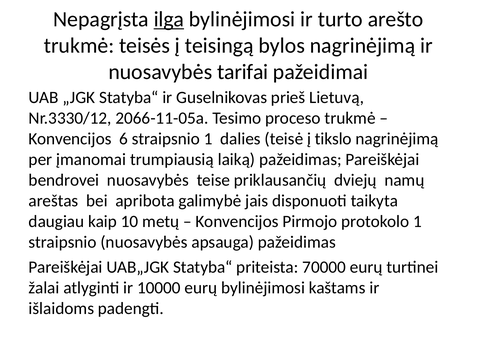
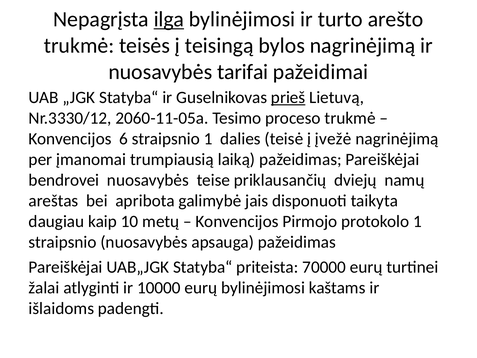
prieš underline: none -> present (288, 97)
2066-11-05a: 2066-11-05a -> 2060-11-05a (162, 118)
tikslo: tikslo -> įvežė (333, 139)
